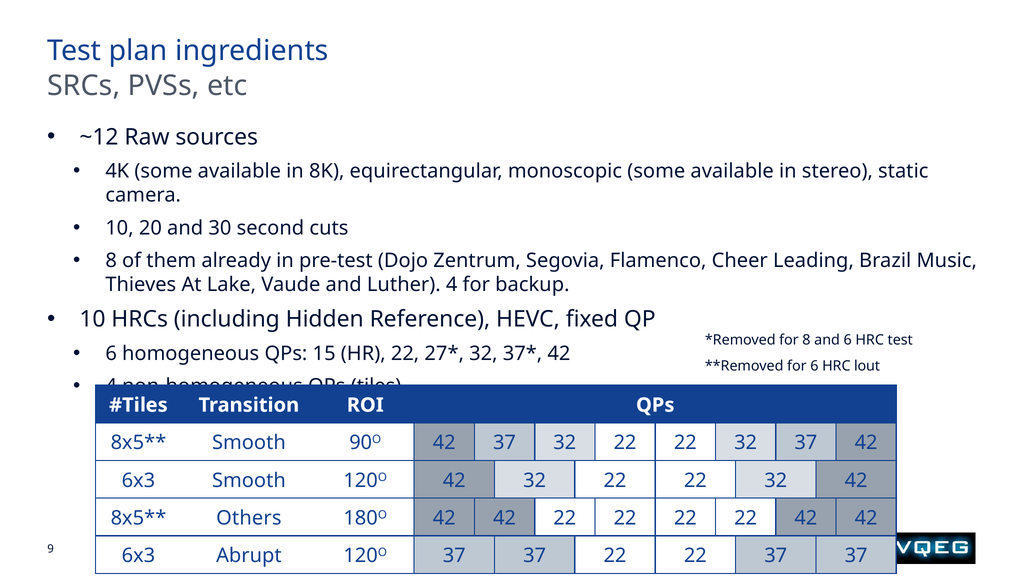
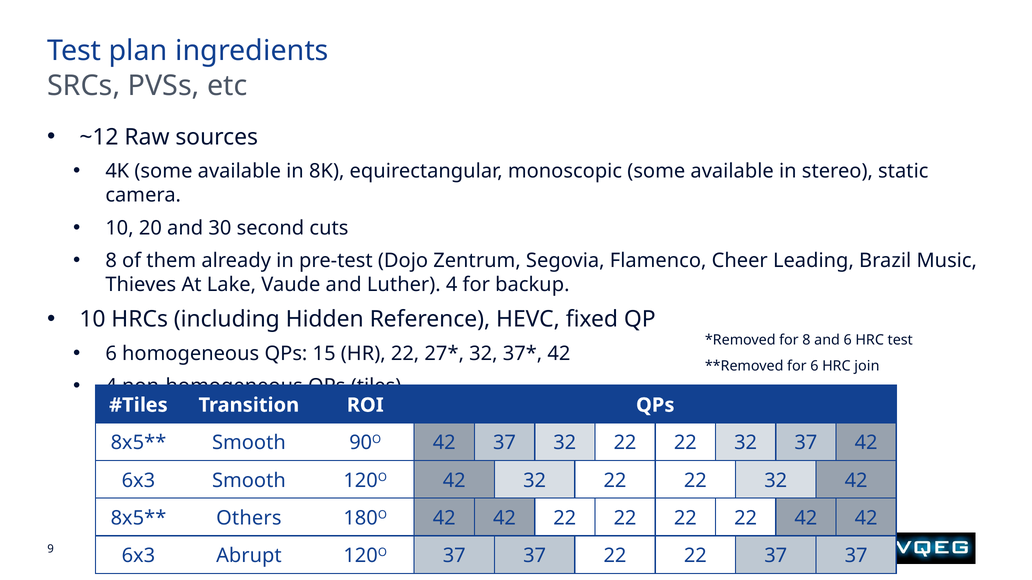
lout: lout -> join (867, 366)
